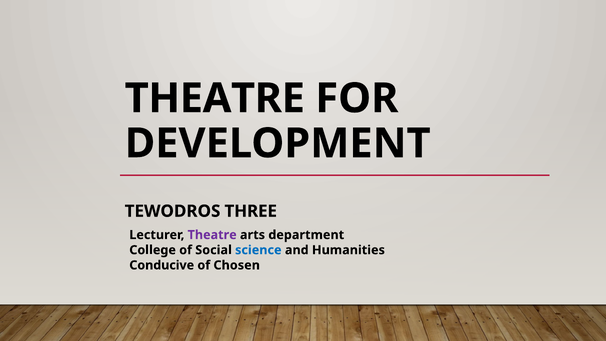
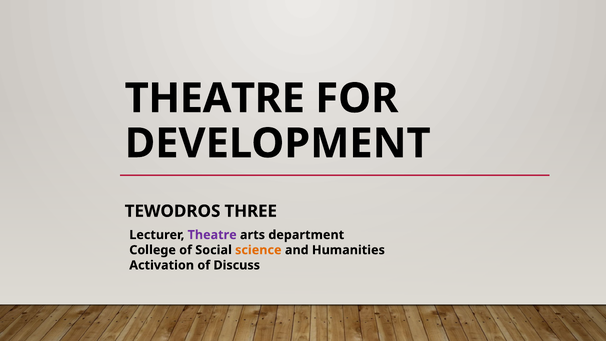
science colour: blue -> orange (258, 250)
Conducive: Conducive -> Activation (162, 265)
Chosen: Chosen -> Discuss (237, 265)
